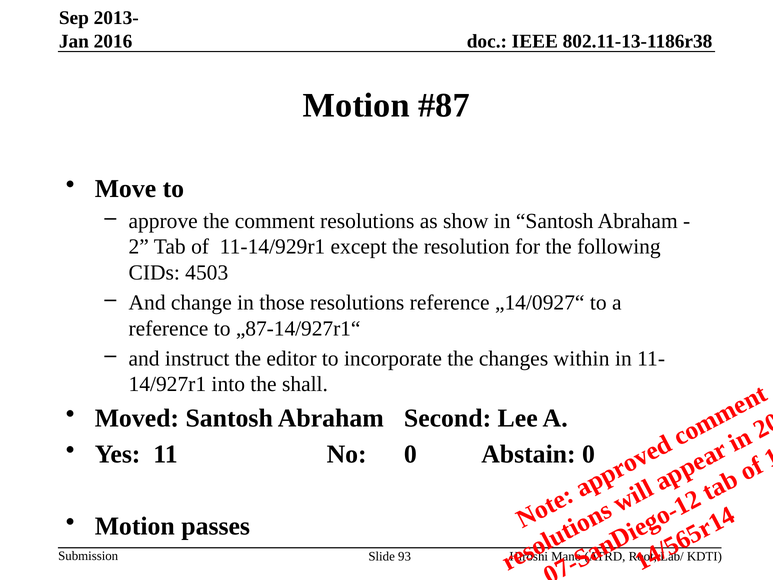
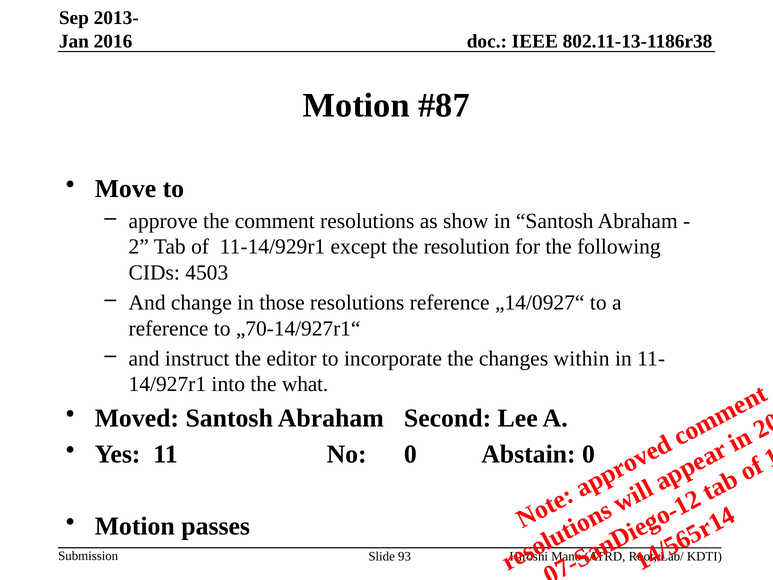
„87-14/927r1“: „87-14/927r1“ -> „70-14/927r1“ (298, 328)
shall: shall -> what (305, 384)
